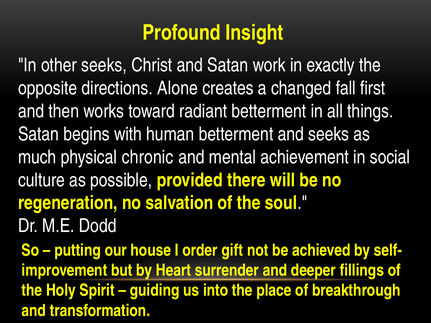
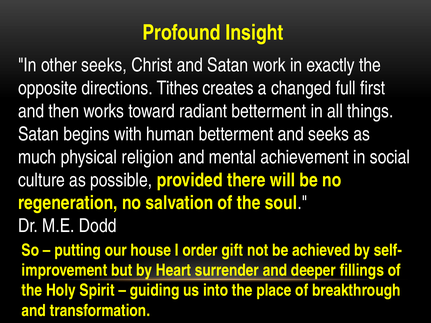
Alone: Alone -> Tithes (178, 88)
fall: fall -> full (346, 88)
chronic: chronic -> religion (148, 157)
